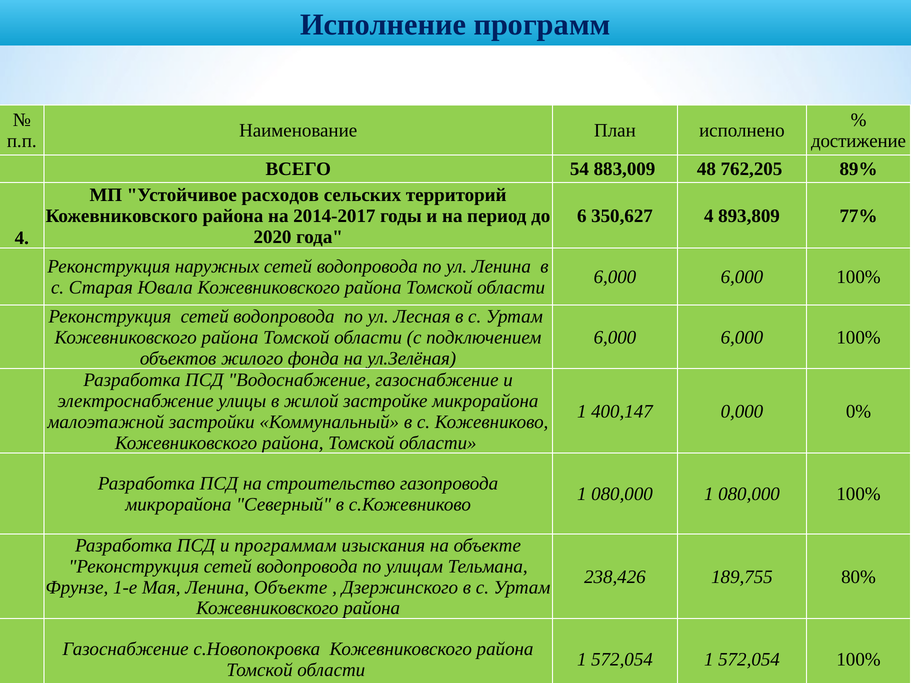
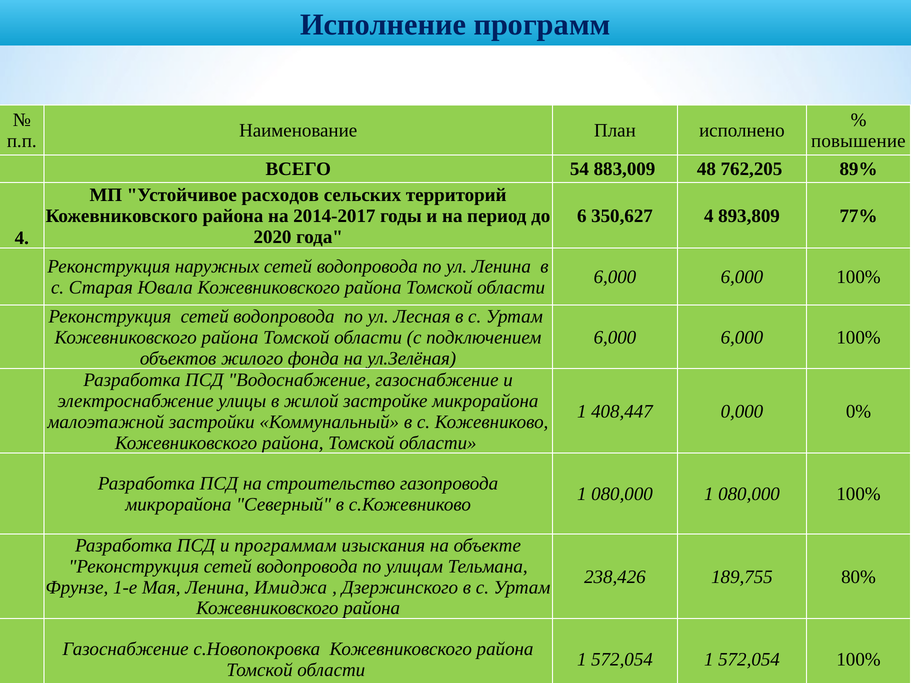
достижение: достижение -> повышение (858, 141)
400,147: 400,147 -> 408,447 (622, 412)
Ленина Объекте: Объекте -> Имиджа (291, 588)
